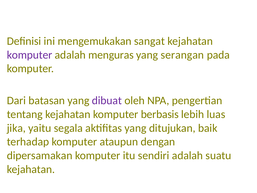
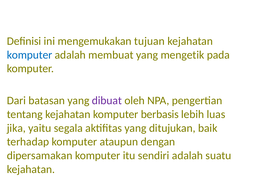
sangat: sangat -> tujuan (149, 41)
komputer colour: purple -> blue (30, 55)
menguras: menguras -> membuat (111, 55)
serangan: serangan -> mengetik (182, 55)
